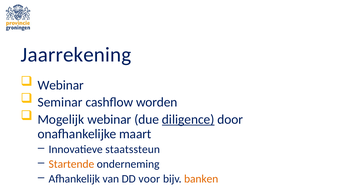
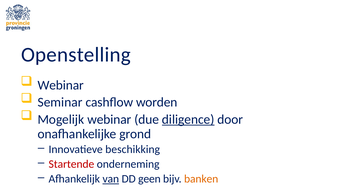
Jaarrekening: Jaarrekening -> Openstelling (76, 55)
maart: maart -> grond (135, 134)
staatssteun: staatssteun -> beschikking (133, 150)
Startende colour: orange -> red (71, 165)
van underline: none -> present (111, 179)
voor: voor -> geen (149, 179)
